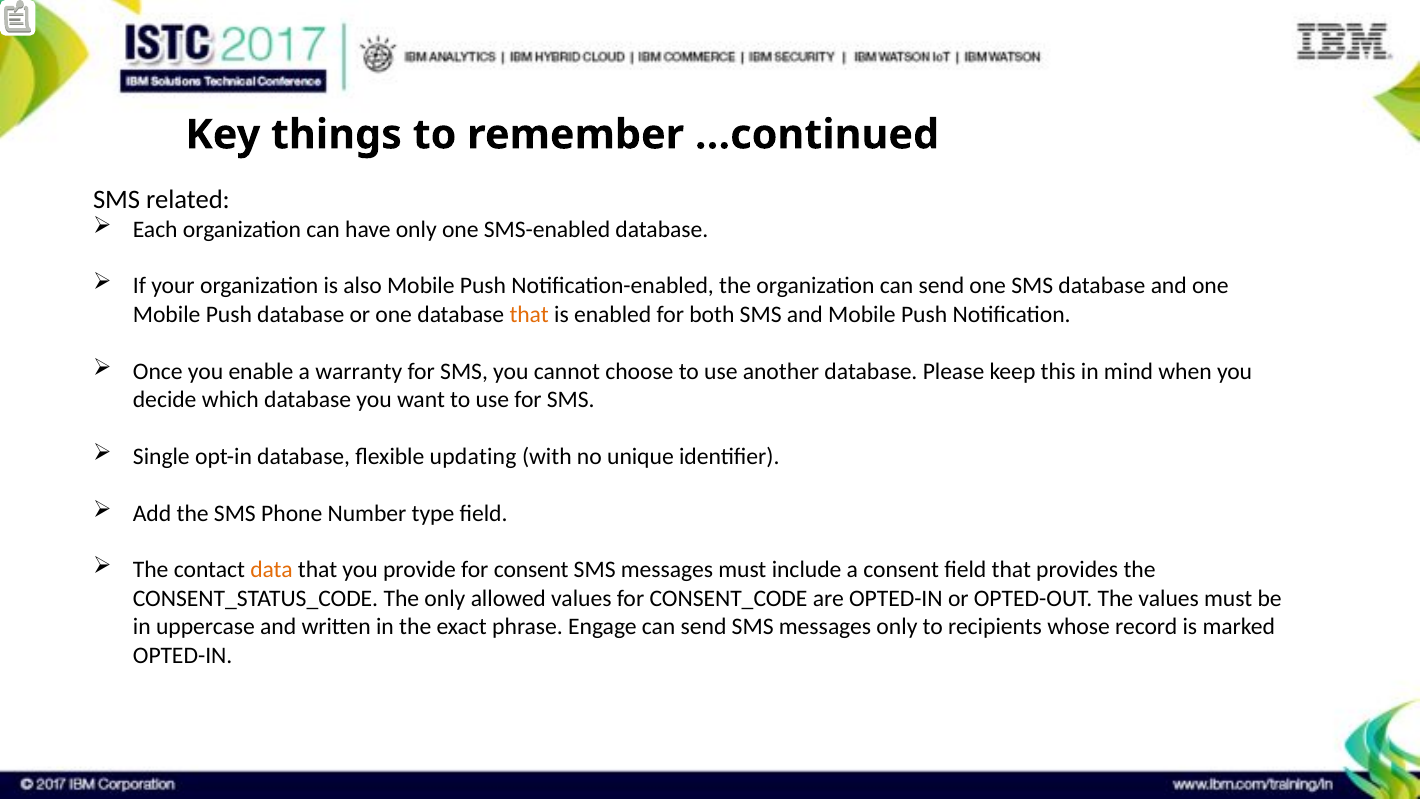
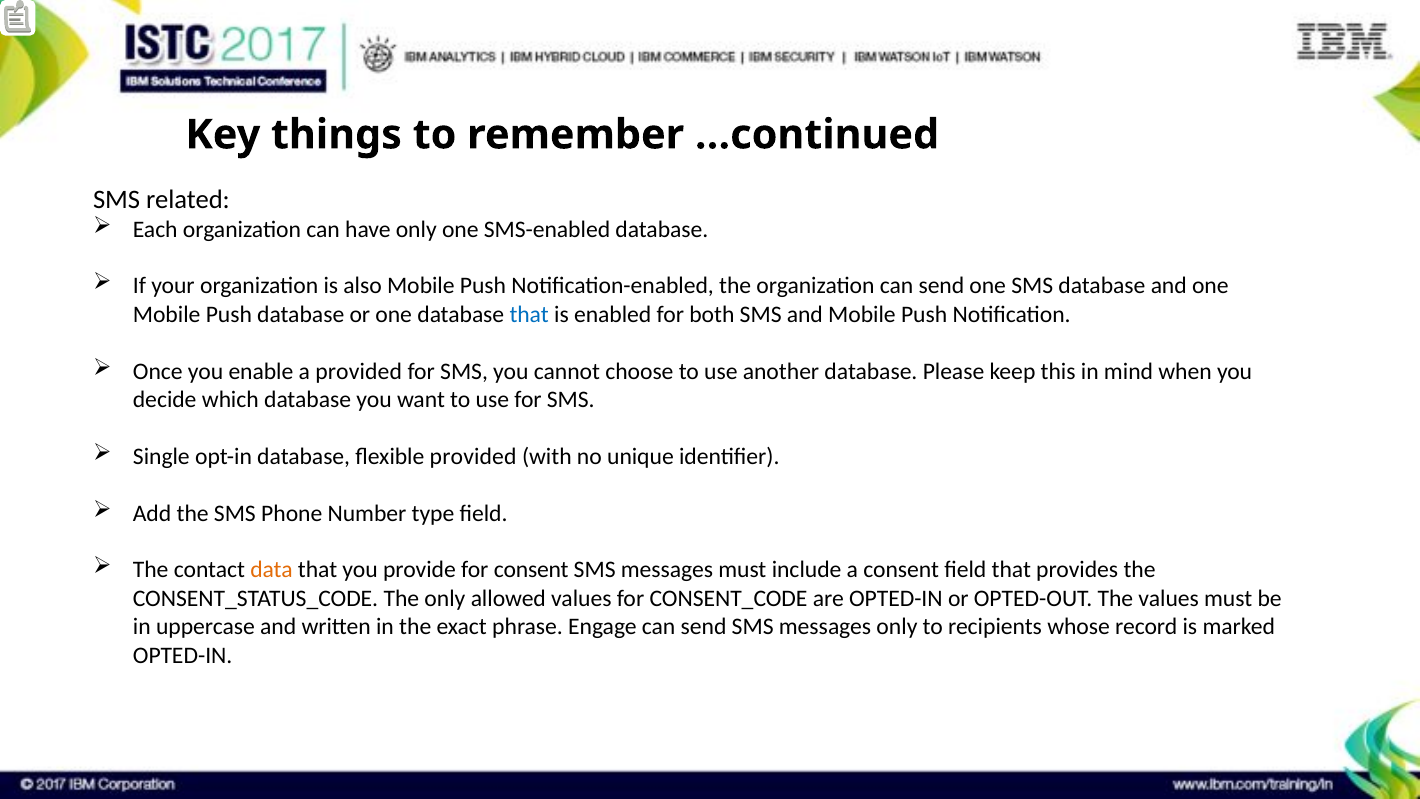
that colour: orange -> blue (529, 314)
a warranty: warranty -> provided (359, 371)
flexible updating: updating -> provided (473, 456)
